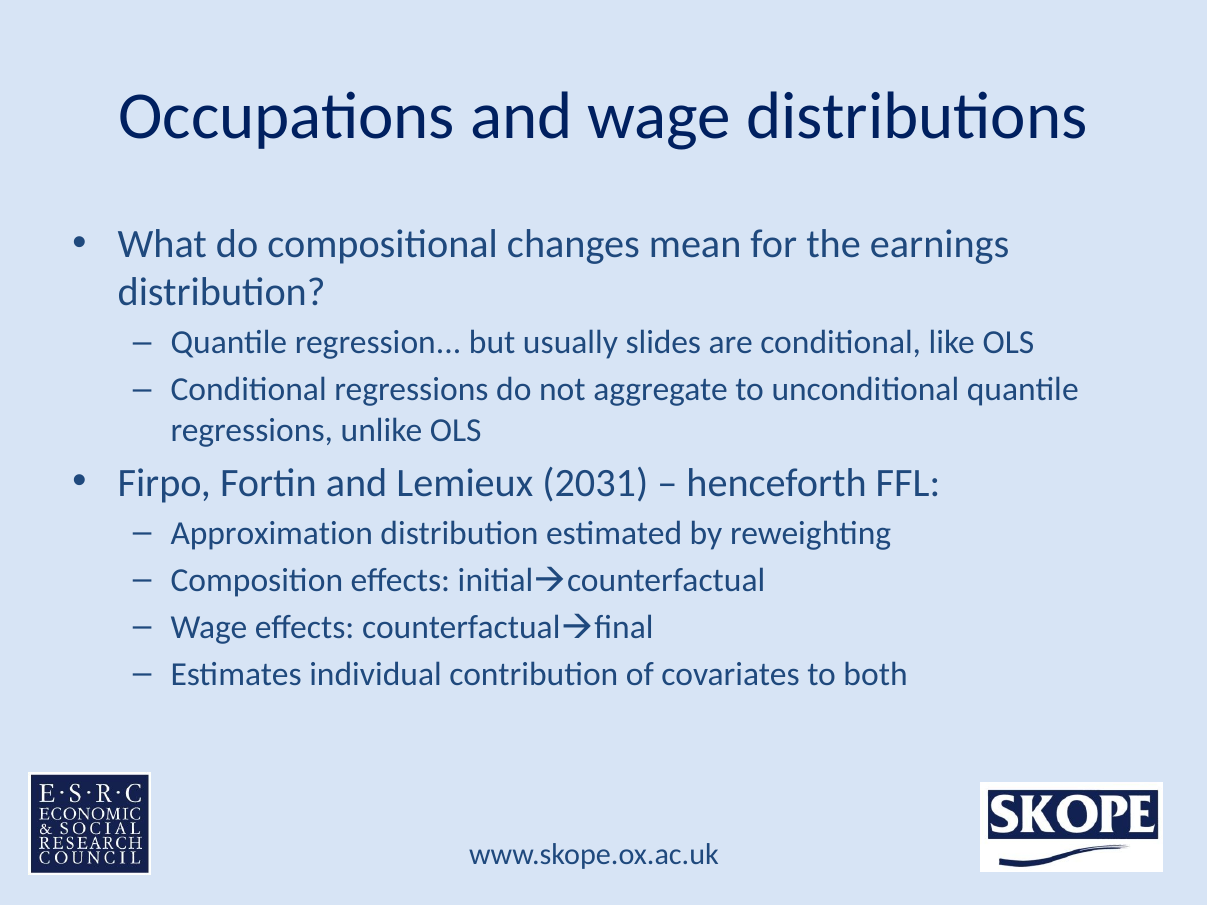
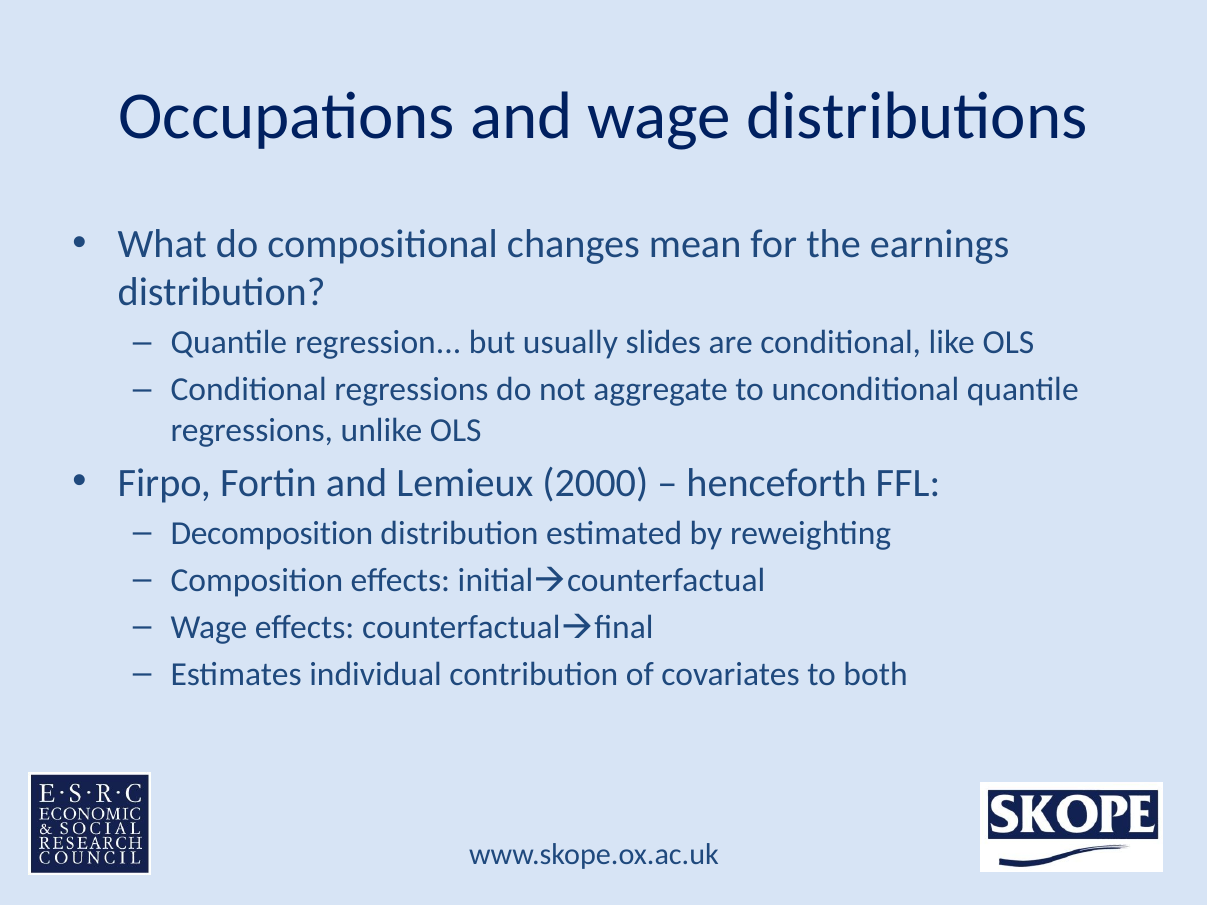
2031: 2031 -> 2000 (595, 483)
Approximation: Approximation -> Decomposition (272, 533)
